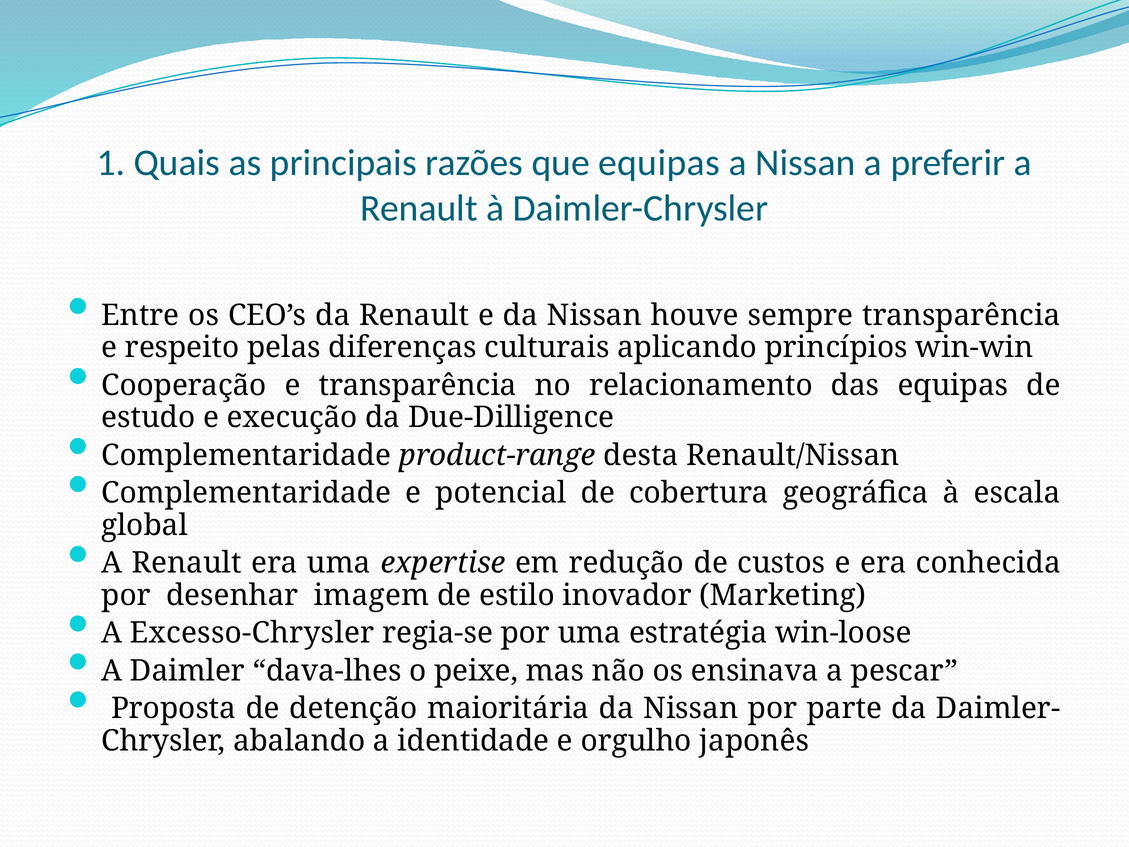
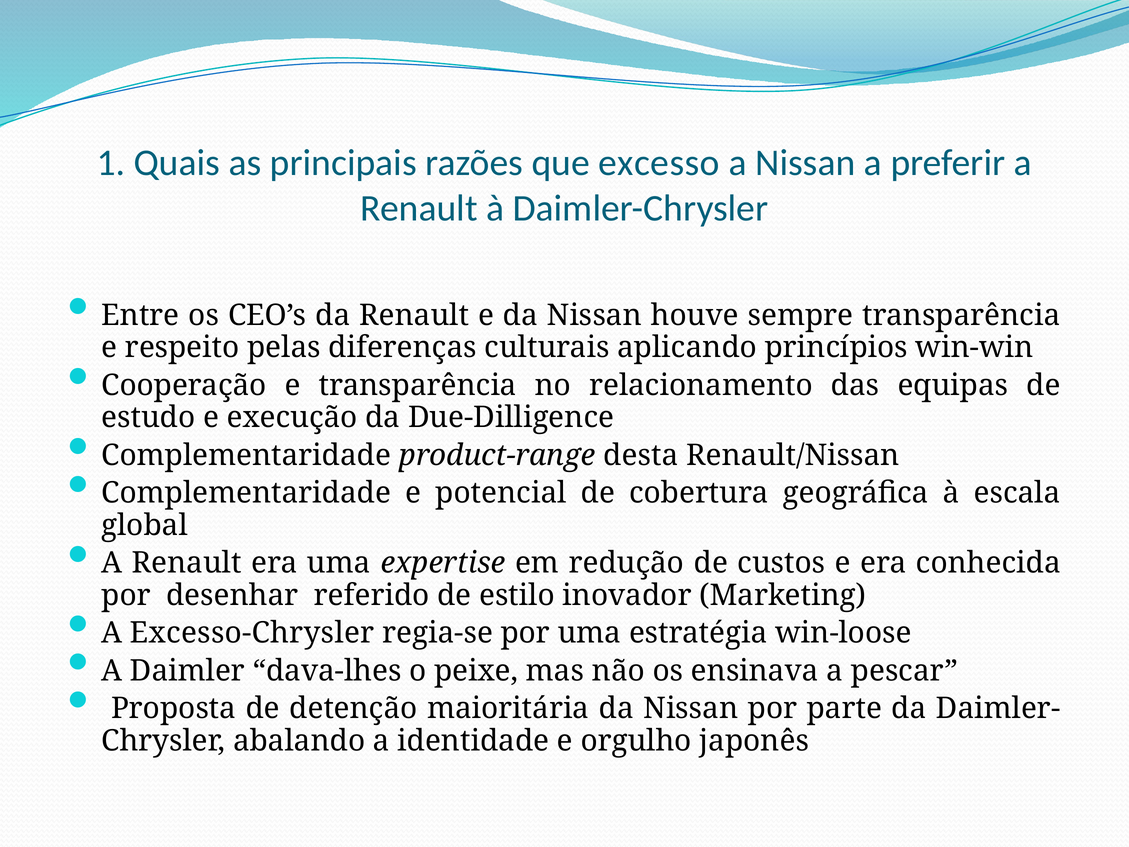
que equipas: equipas -> excesso (659, 163)
imagem: imagem -> referido (372, 595)
